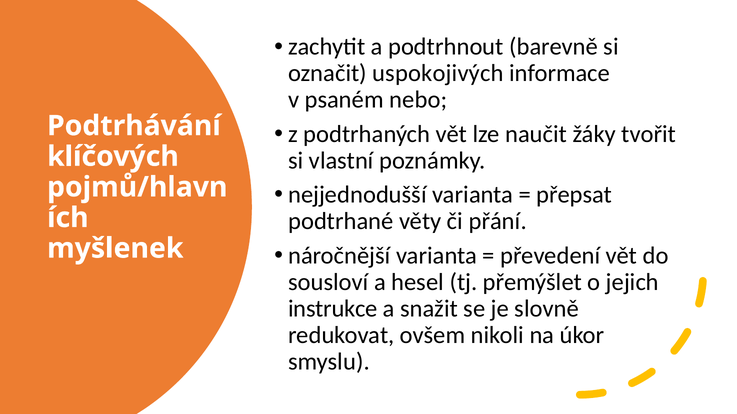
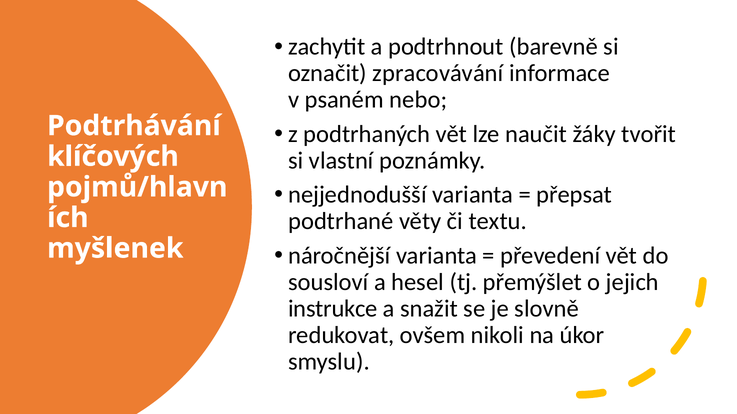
uspokojivých: uspokojivých -> zpracovávání (438, 73)
přání: přání -> textu (498, 222)
